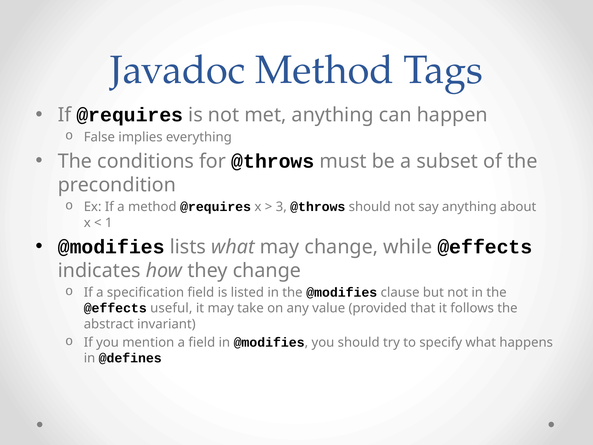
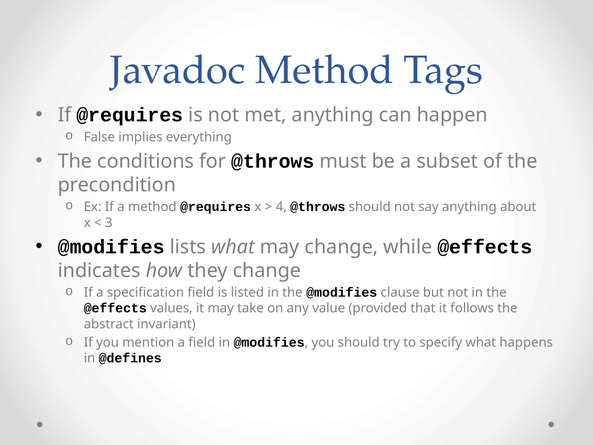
3: 3 -> 4 (281, 207)
1: 1 -> 3 (109, 223)
useful: useful -> values (171, 308)
